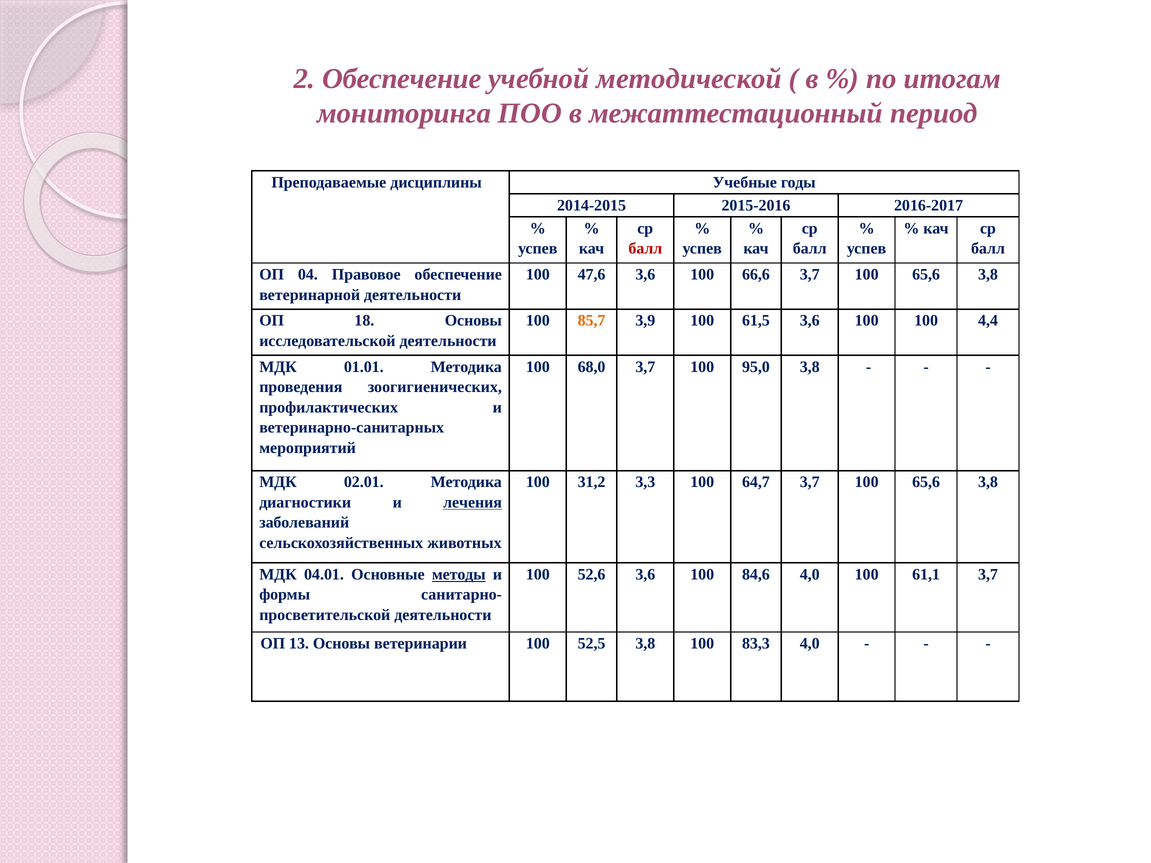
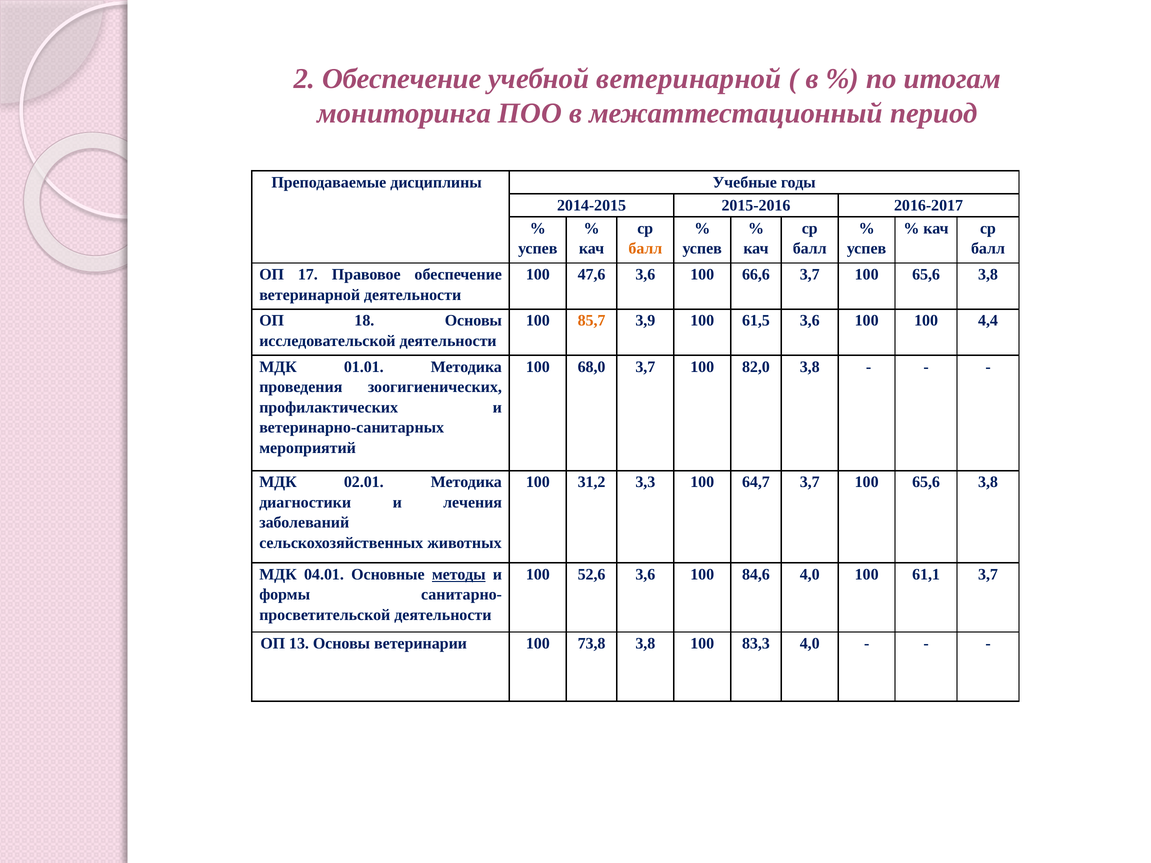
учебной методической: методической -> ветеринарной (689, 79)
балл colour: red -> orange (645, 249)
04: 04 -> 17 (308, 275)
95,0: 95,0 -> 82,0 (756, 367)
лечения underline: present -> none (473, 503)
52,5: 52,5 -> 73,8 (592, 644)
